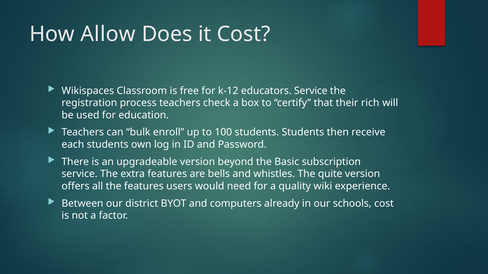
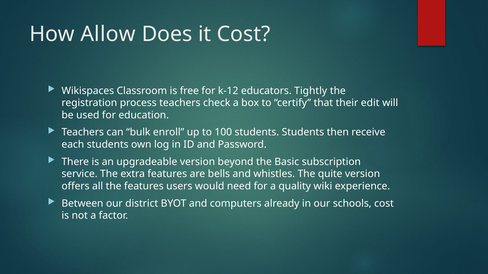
educators Service: Service -> Tightly (311, 91)
rich: rich -> edit (370, 103)
